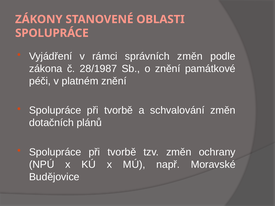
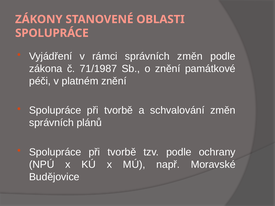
28/1987: 28/1987 -> 71/1987 (98, 69)
dotačních: dotačních -> správních (51, 123)
tzv změn: změn -> podle (179, 152)
